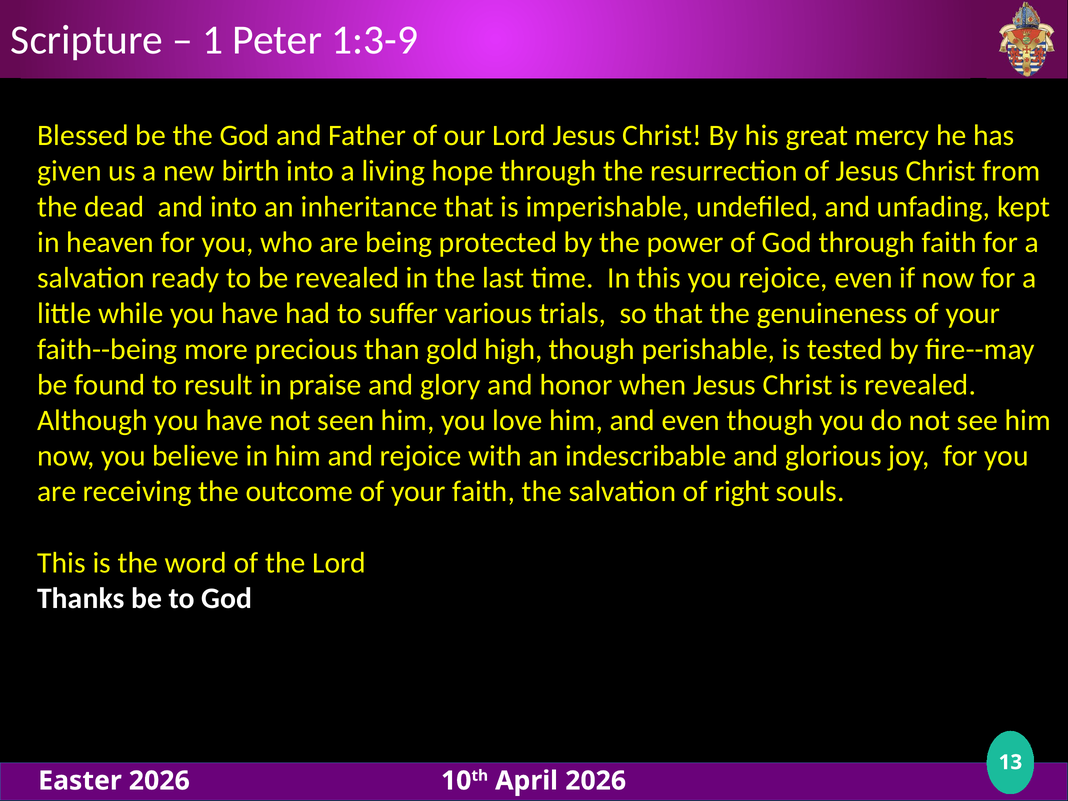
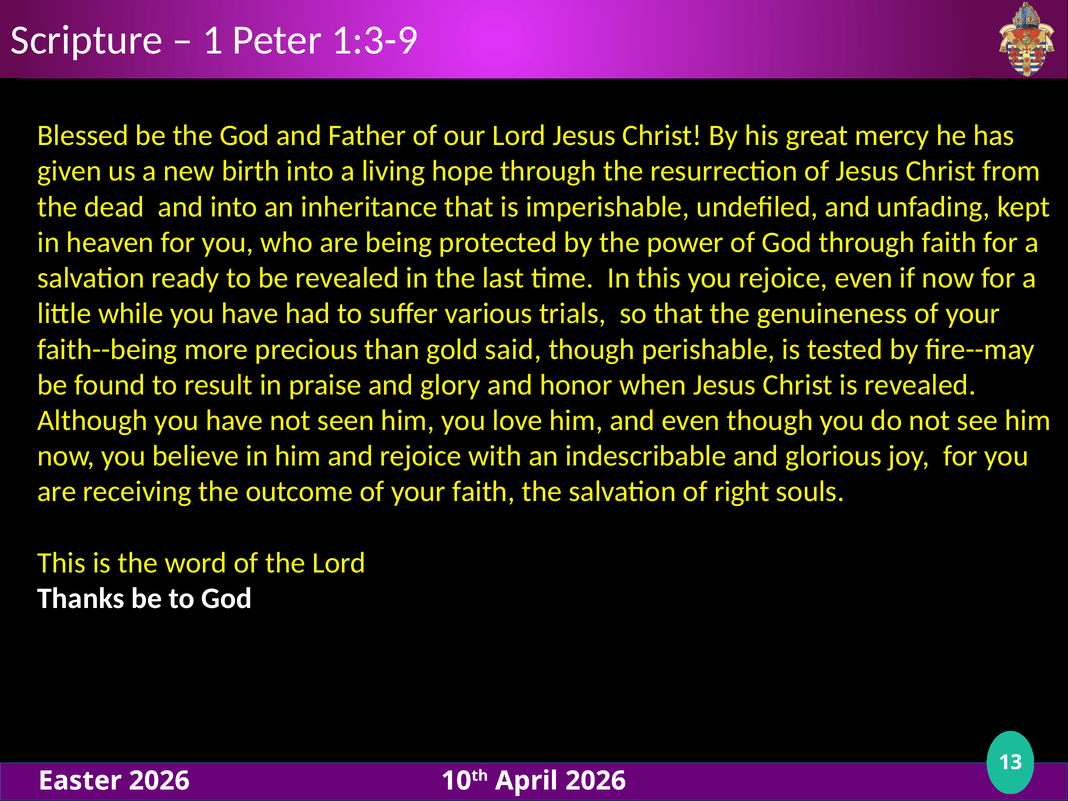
high: high -> said (513, 349)
